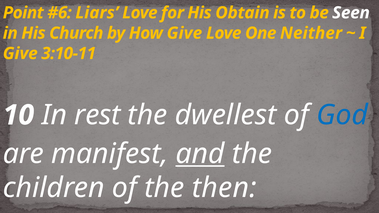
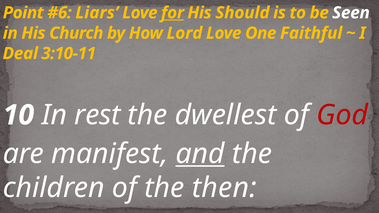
for underline: none -> present (173, 13)
Obtain: Obtain -> Should (242, 13)
How Give: Give -> Lord (185, 33)
Neither: Neither -> Faithful (311, 33)
Give: Give -> Deal (20, 54)
God colour: blue -> red (342, 115)
